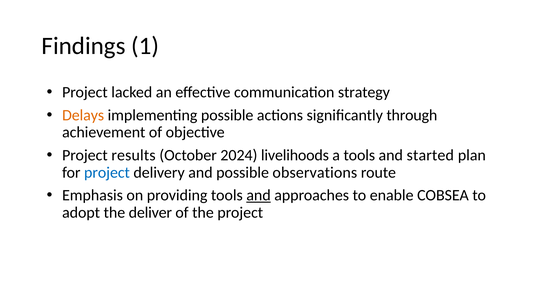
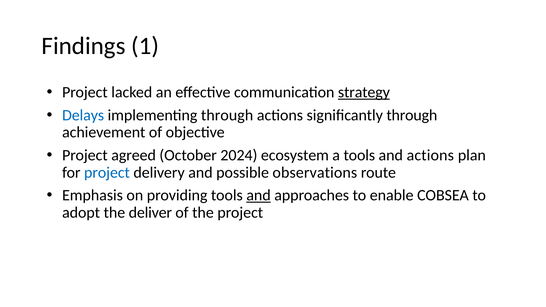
strategy underline: none -> present (364, 92)
Delays colour: orange -> blue (83, 115)
implementing possible: possible -> through (227, 115)
results: results -> agreed (134, 155)
livelihoods: livelihoods -> ecosystem (295, 155)
and started: started -> actions (430, 155)
